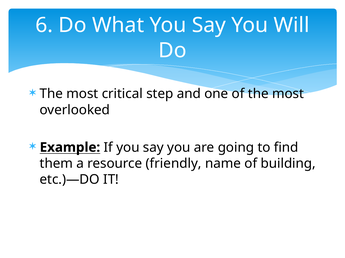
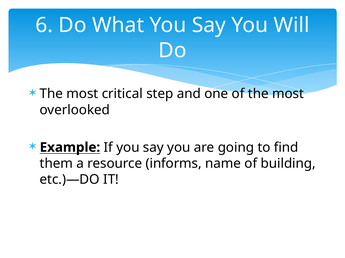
friendly: friendly -> informs (174, 164)
